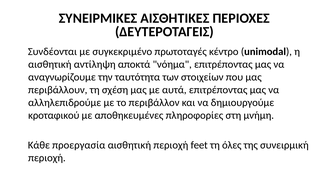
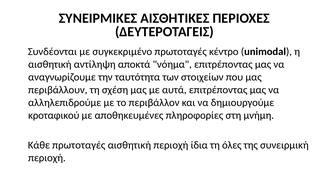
Κάθε προεργασία: προεργασία -> πρωτοταγές (79, 145)
feet: feet -> ίδια (199, 145)
